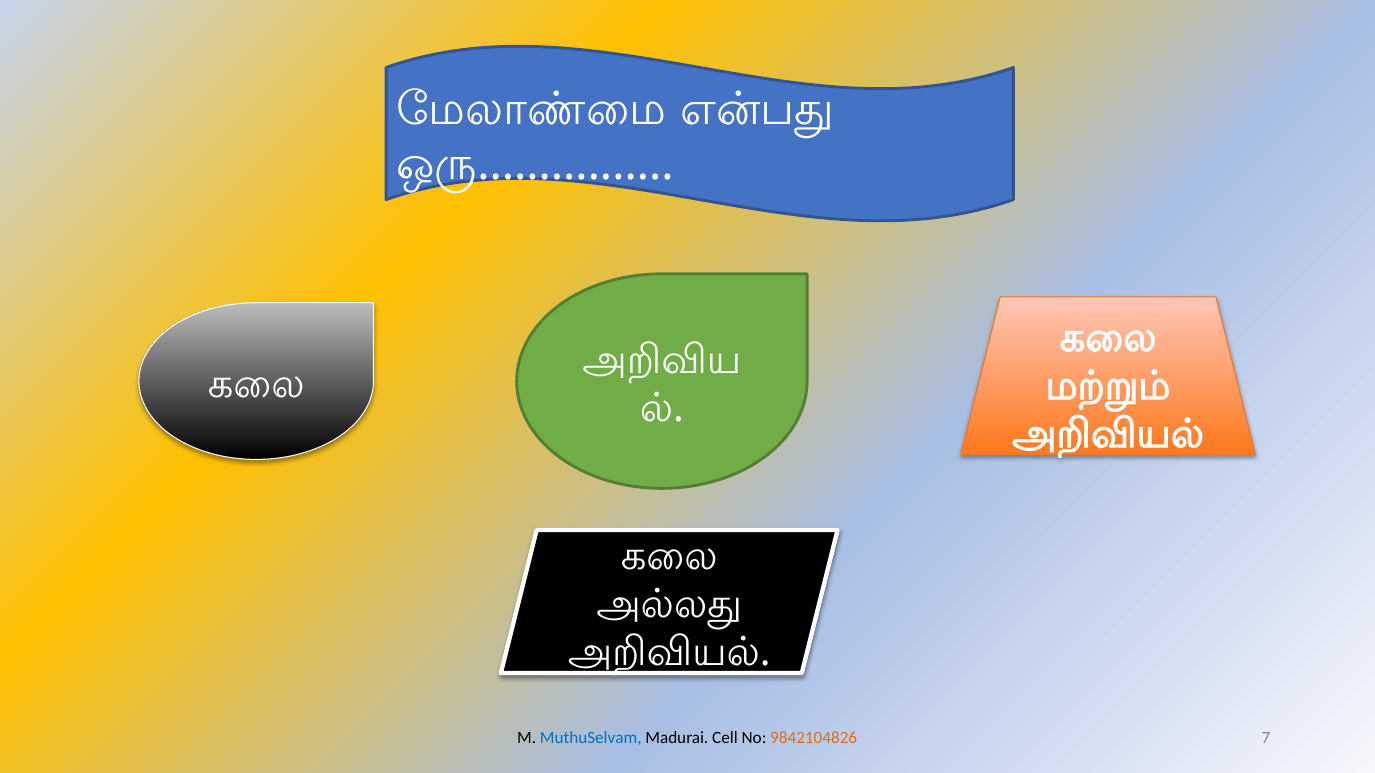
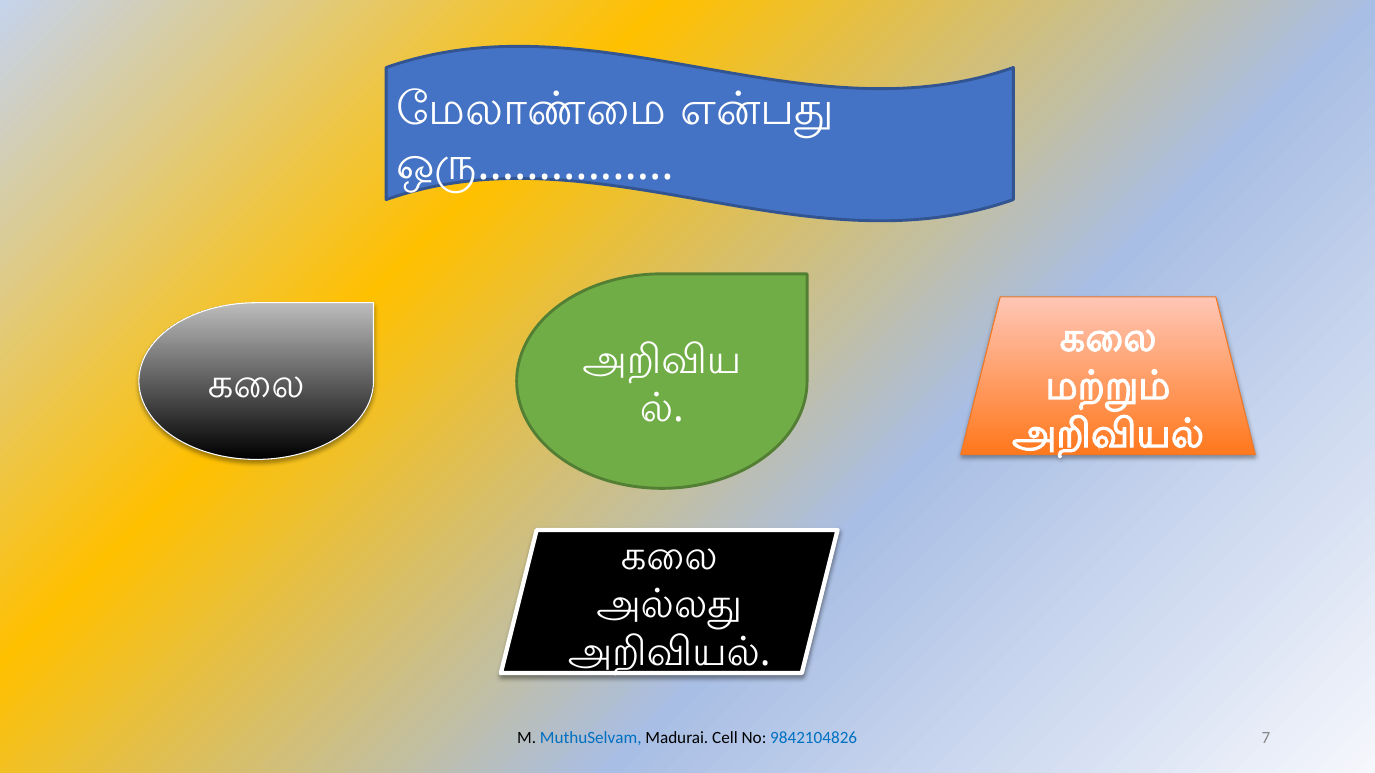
9842104826 colour: orange -> blue (814, 739)
